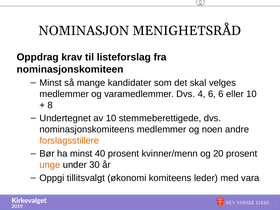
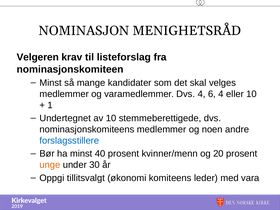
Oppdrag: Oppdrag -> Velgeren (38, 57)
6 6: 6 -> 4 (221, 94)
8: 8 -> 1 (50, 105)
forslagsstillere colour: orange -> blue (69, 141)
